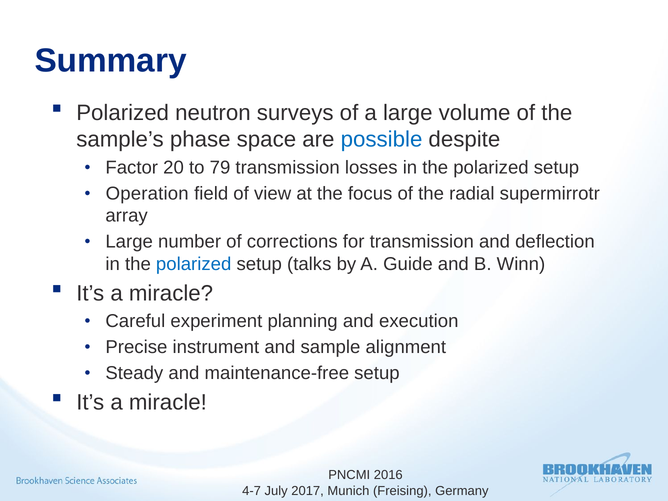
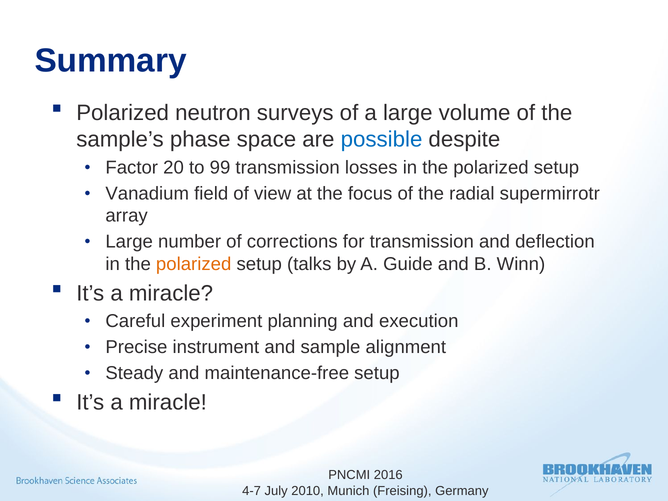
79: 79 -> 99 (220, 168)
Operation: Operation -> Vanadium (147, 194)
polarized colour: blue -> orange (194, 264)
2017: 2017 -> 2010 (308, 491)
